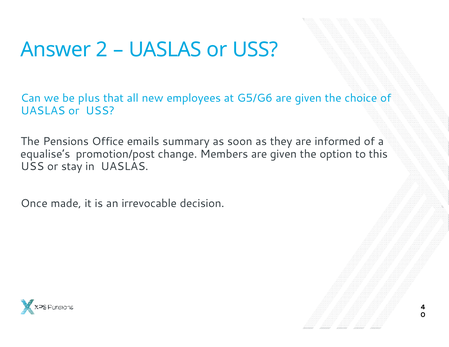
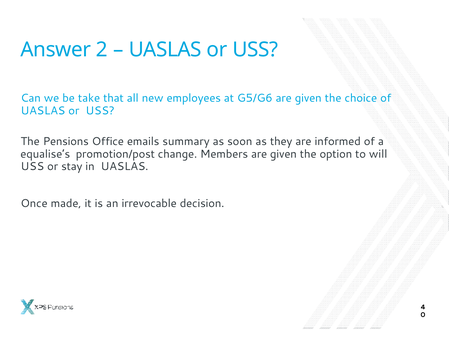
plus: plus -> take (89, 98)
this: this -> will (378, 154)
